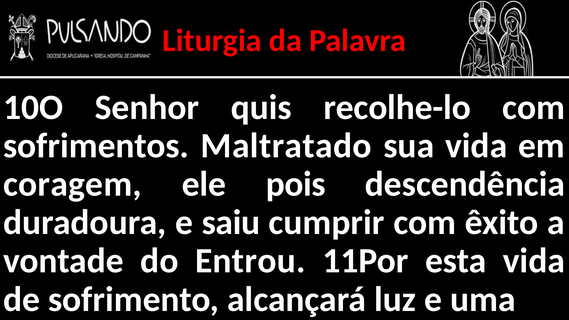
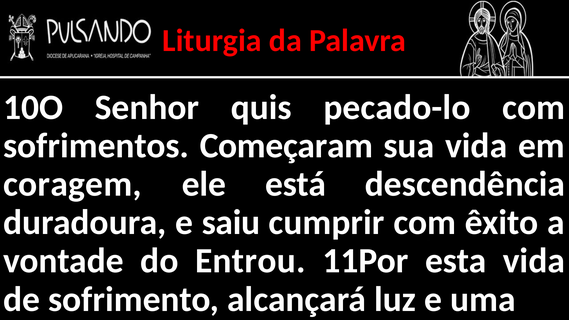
recolhe-lo: recolhe-lo -> pecado-lo (397, 107)
Maltratado: Maltratado -> Começaram (286, 146)
pois: pois -> está (296, 184)
